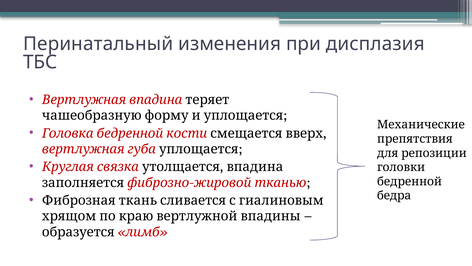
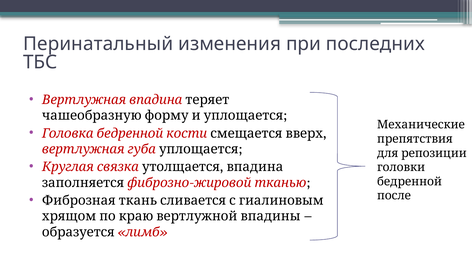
дисплазия: дисплазия -> последних (375, 44)
бедра: бедра -> после (394, 195)
